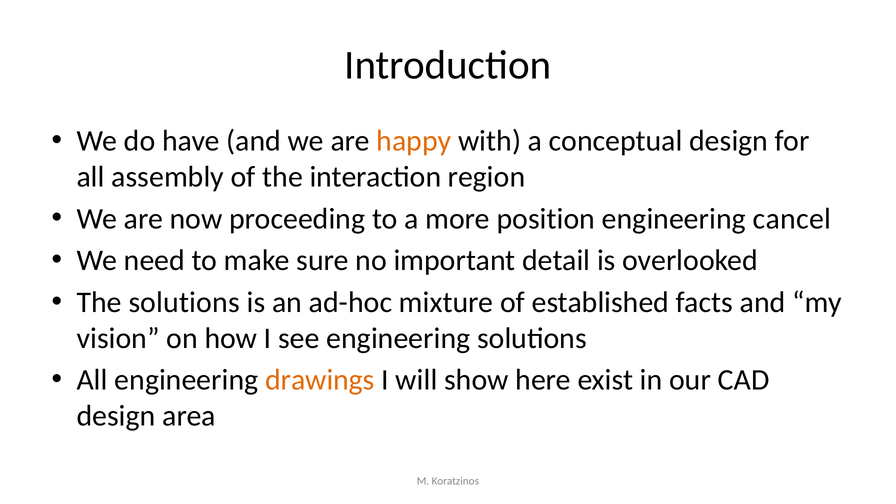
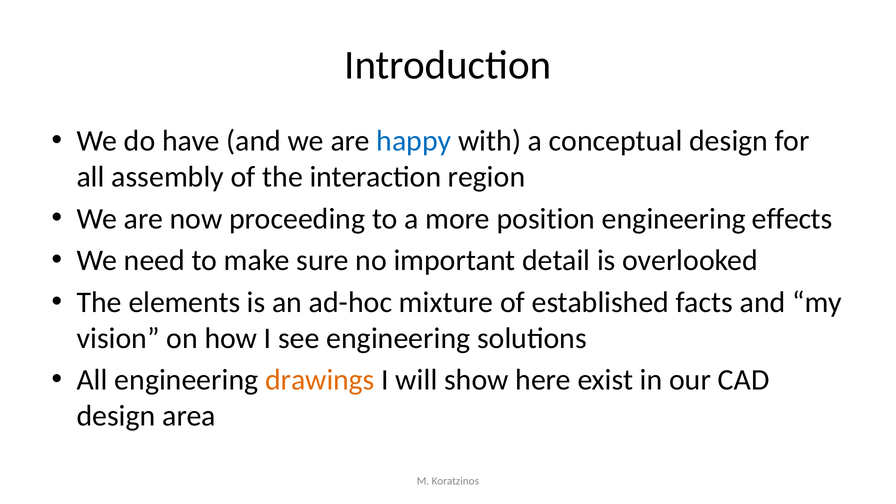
happy colour: orange -> blue (414, 141)
cancel: cancel -> effects (792, 219)
The solutions: solutions -> elements (184, 302)
